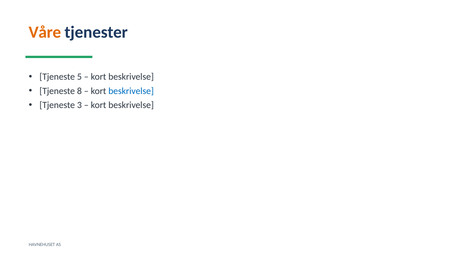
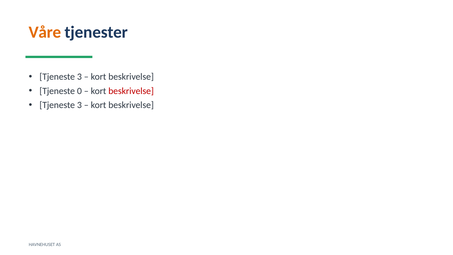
5: 5 -> 3 (79, 77)
8: 8 -> 0 (79, 91)
beskrivelse colour: blue -> red (131, 91)
